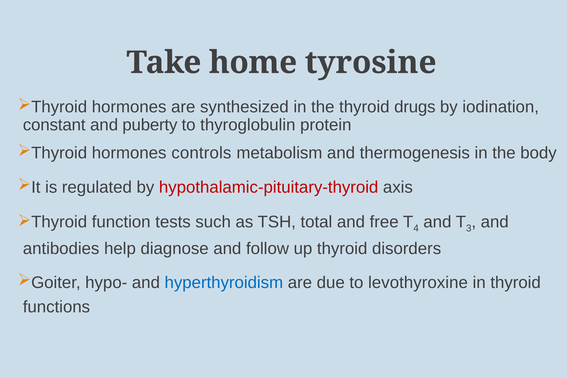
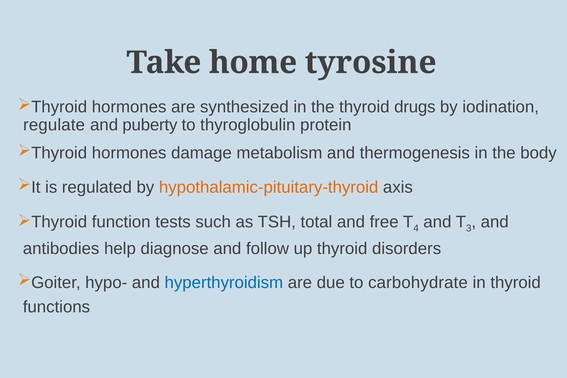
constant: constant -> regulate (54, 125)
controls: controls -> damage (201, 153)
hypothalamic-pituitary-thyroid colour: red -> orange (269, 187)
levothyroxine: levothyroxine -> carbohydrate (418, 283)
